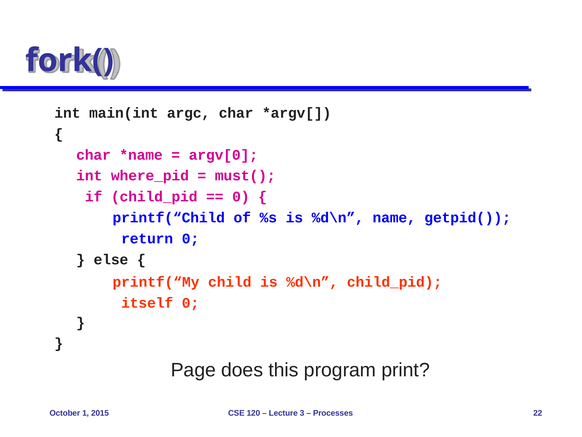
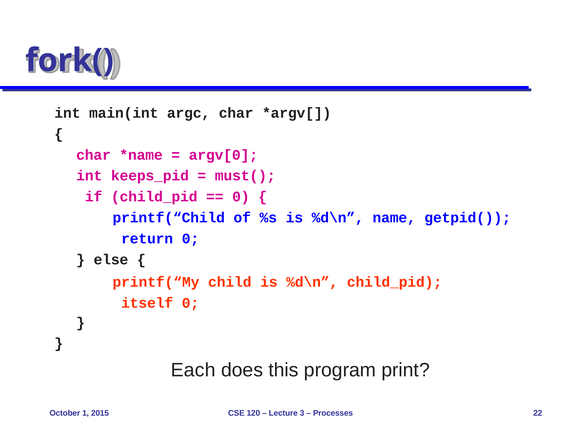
where_pid: where_pid -> keeps_pid (150, 176)
Page: Page -> Each (193, 370)
